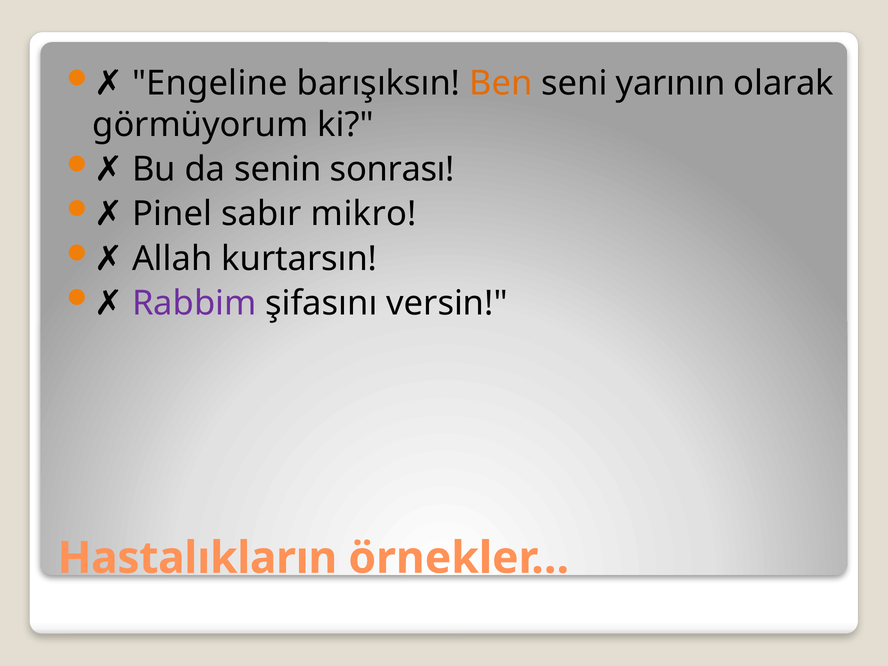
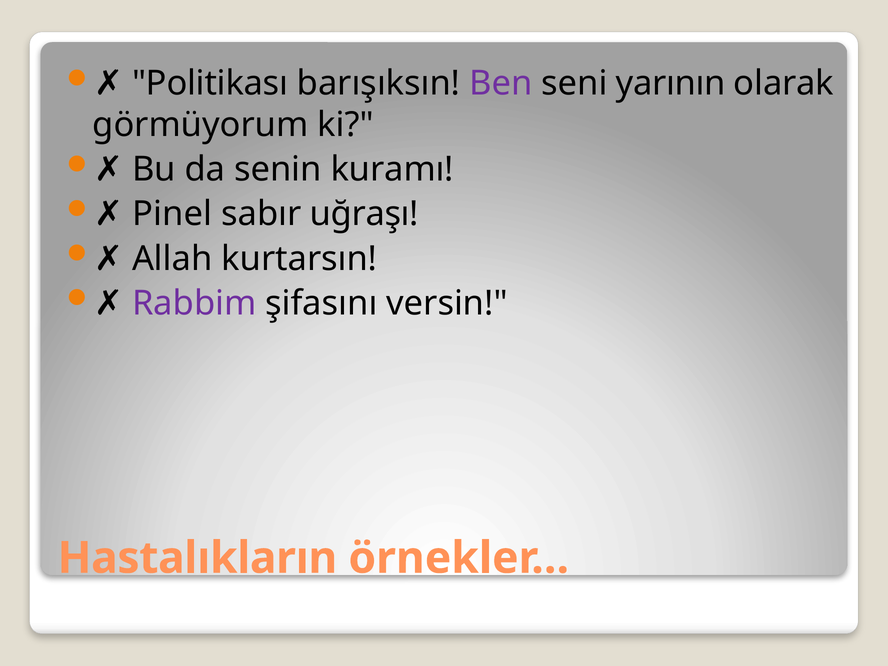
Engeline: Engeline -> Politikası (210, 84)
Ben colour: orange -> purple (501, 84)
sonrası: sonrası -> kuramı (392, 170)
mikro: mikro -> uğraşı (364, 214)
